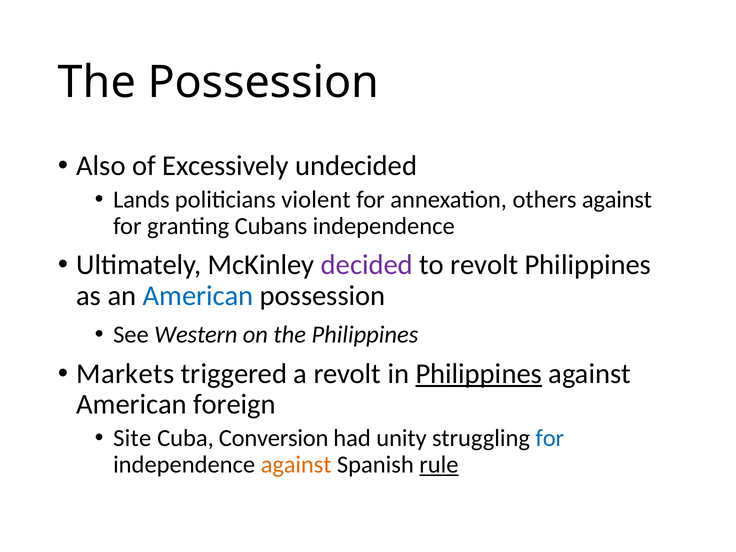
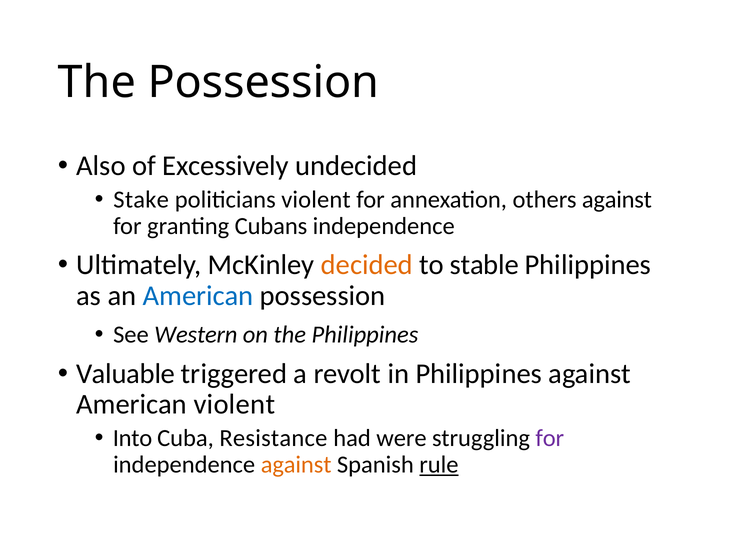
Lands: Lands -> Stake (141, 200)
decided colour: purple -> orange (367, 265)
to revolt: revolt -> stable (484, 265)
Markets: Markets -> Valuable (126, 374)
Philippines underline: present -> none (479, 374)
American foreign: foreign -> violent (234, 405)
Site: Site -> Into (132, 438)
Conversion: Conversion -> Resistance (273, 438)
unity: unity -> were (401, 438)
for colour: blue -> purple (550, 438)
